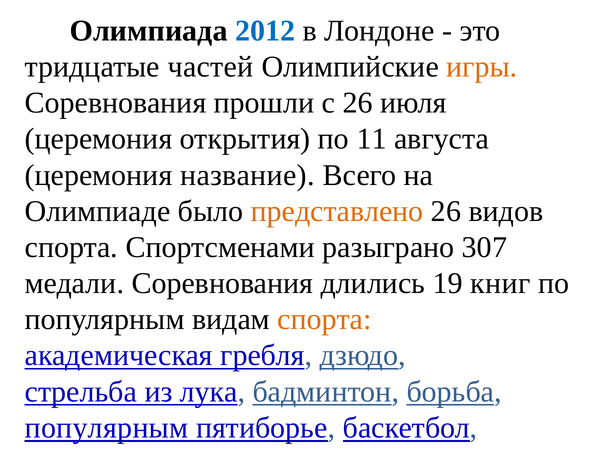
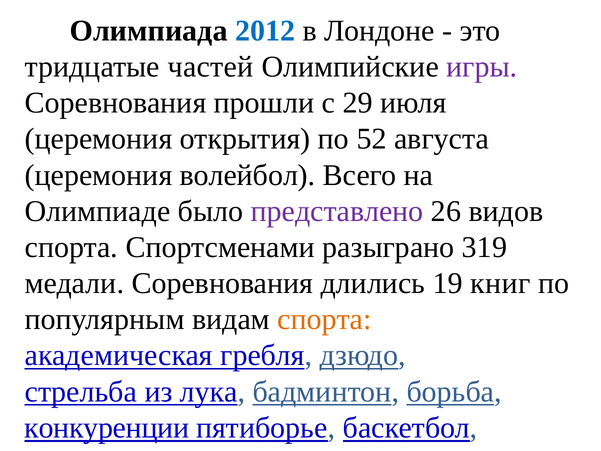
игры colour: orange -> purple (482, 67)
с 26: 26 -> 29 (358, 103)
11: 11 -> 52 (372, 139)
церемония название: название -> волейбол (248, 175)
представлено colour: orange -> purple (337, 211)
307: 307 -> 319 (484, 247)
популярным: популярным -> конкуренции (107, 427)
